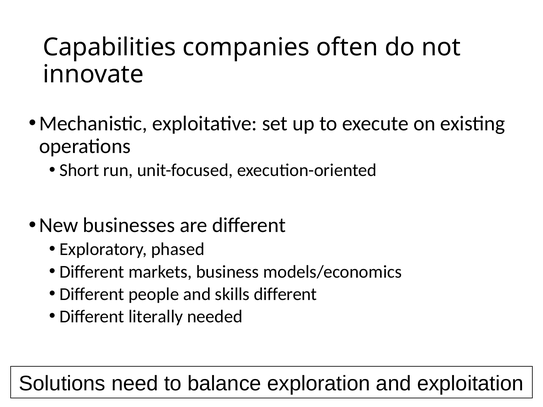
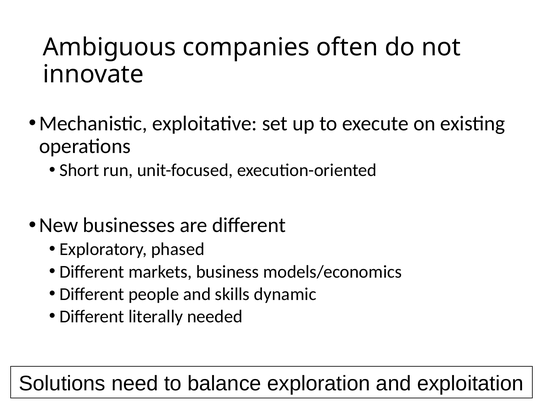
Capabilities: Capabilities -> Ambiguous (109, 47)
skills different: different -> dynamic (285, 294)
